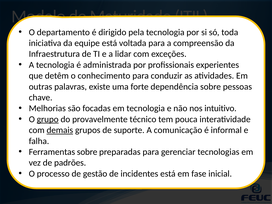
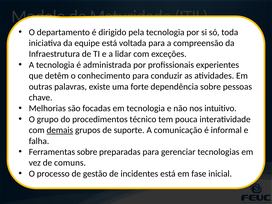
grupo underline: present -> none (48, 119)
provavelmente: provavelmente -> procedimentos (100, 119)
padrões: padrões -> comuns (70, 163)
